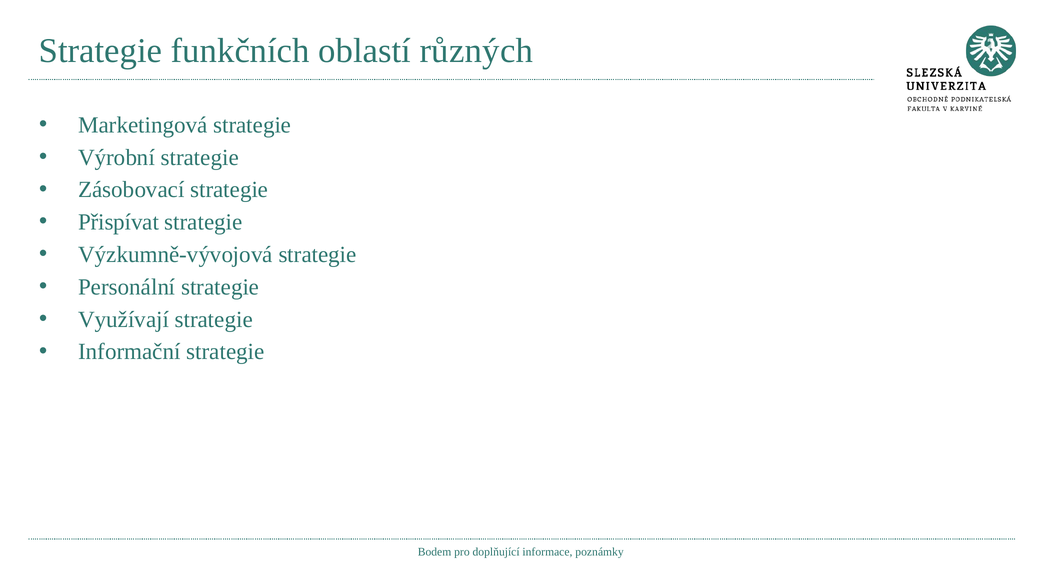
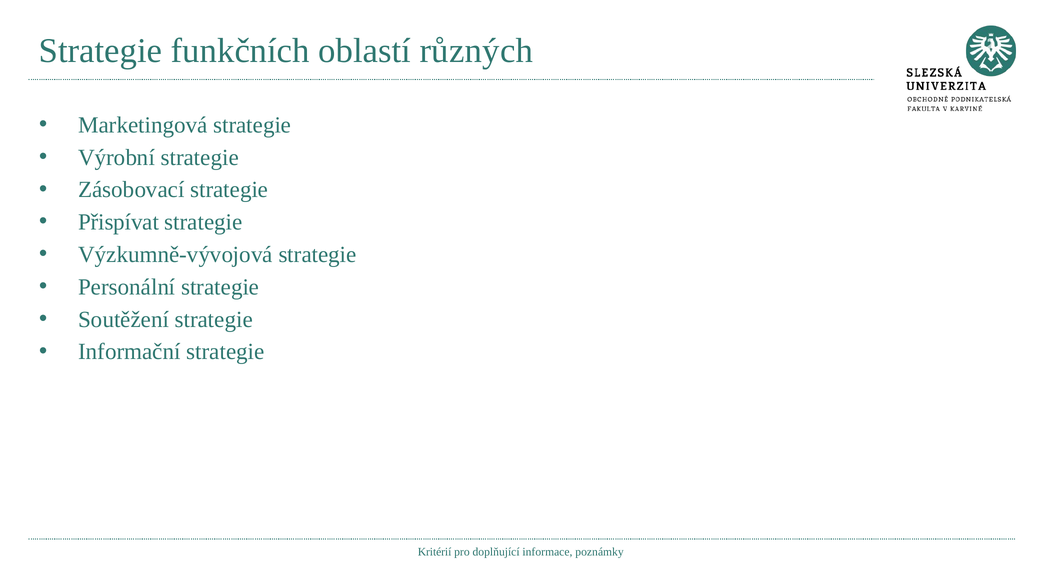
Využívají: Využívají -> Soutěžení (124, 319)
Bodem: Bodem -> Kritérií (435, 552)
